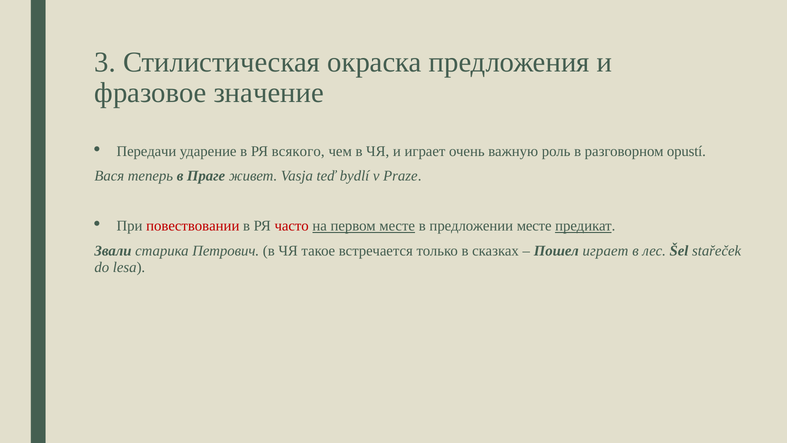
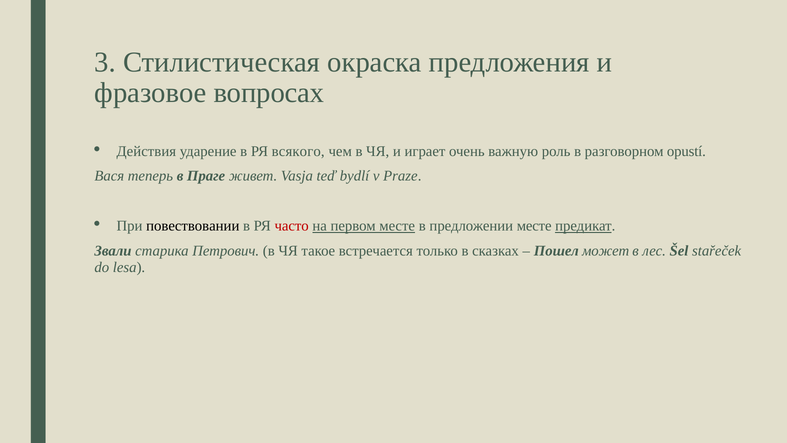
значение: значение -> вопросах (269, 93)
Передачи: Передачи -> Действия (146, 151)
повествовании colour: red -> black (193, 226)
Пошел играет: играет -> может (606, 251)
